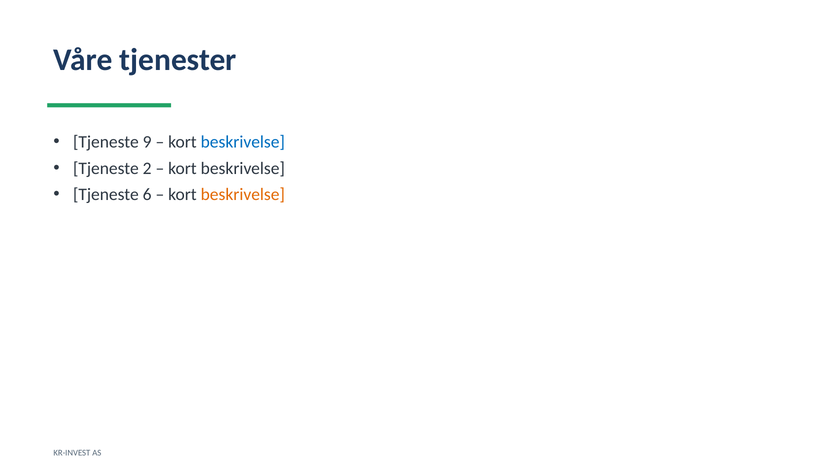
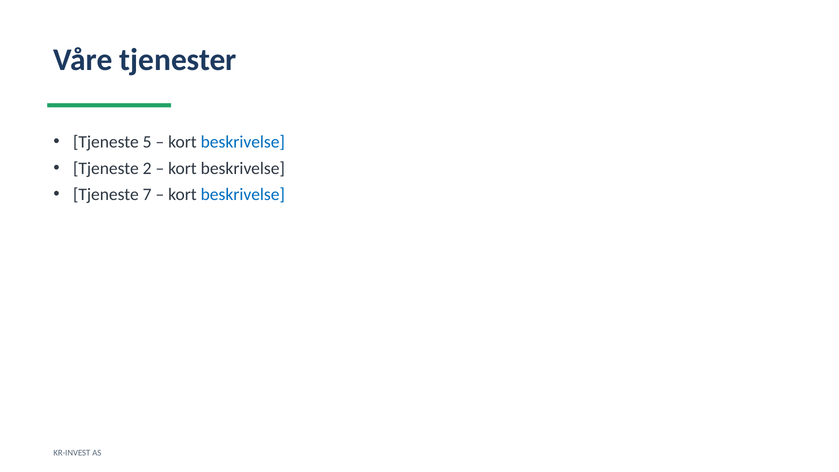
9: 9 -> 5 (147, 142)
6: 6 -> 7 (147, 195)
beskrivelse colour: orange -> blue (243, 195)
